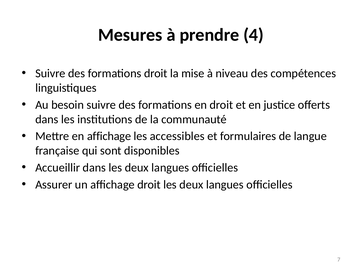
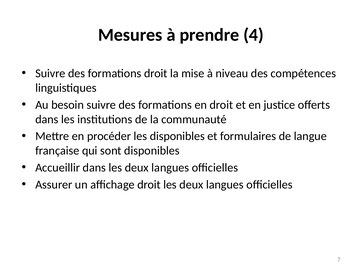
en affichage: affichage -> procéder (109, 136)
les accessibles: accessibles -> disponibles (177, 136)
